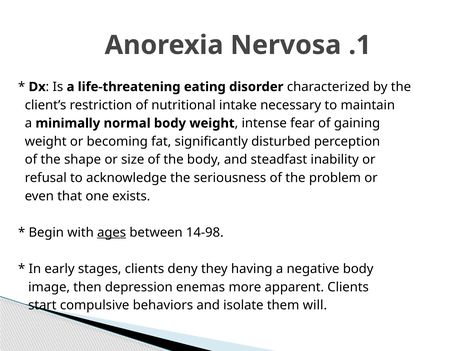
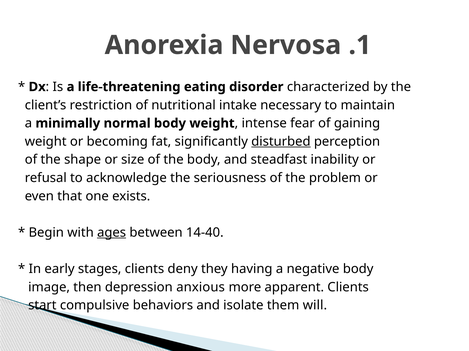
disturbed underline: none -> present (281, 142)
14-98: 14-98 -> 14-40 (205, 233)
enemas: enemas -> anxious (201, 288)
